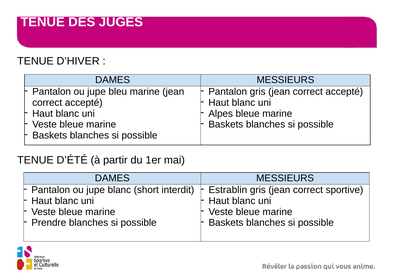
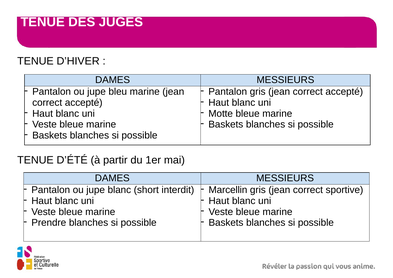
Alpes: Alpes -> Motte (221, 114)
Estrablin: Estrablin -> Marcellin (228, 190)
